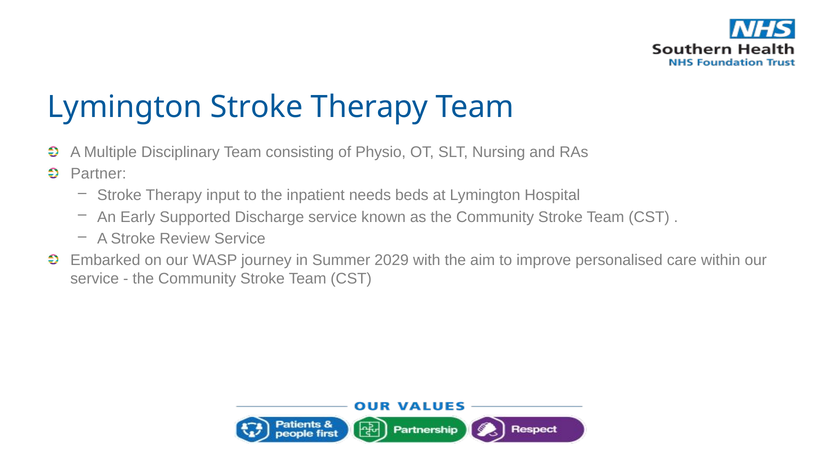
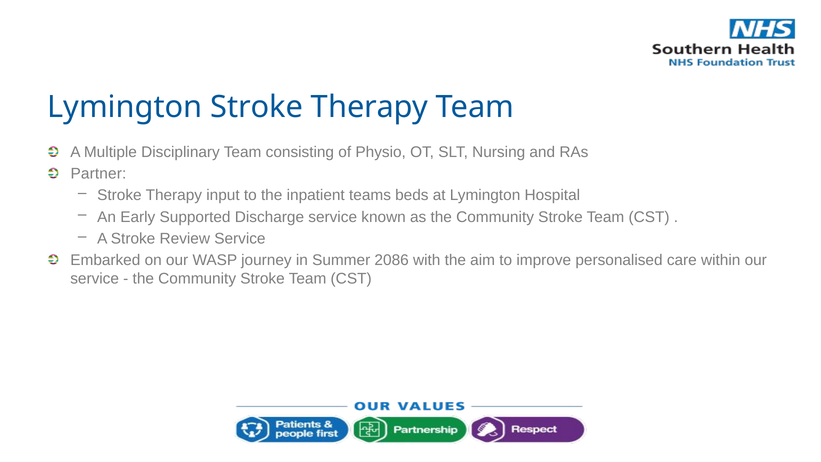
needs: needs -> teams (370, 195)
2029: 2029 -> 2086 (392, 260)
